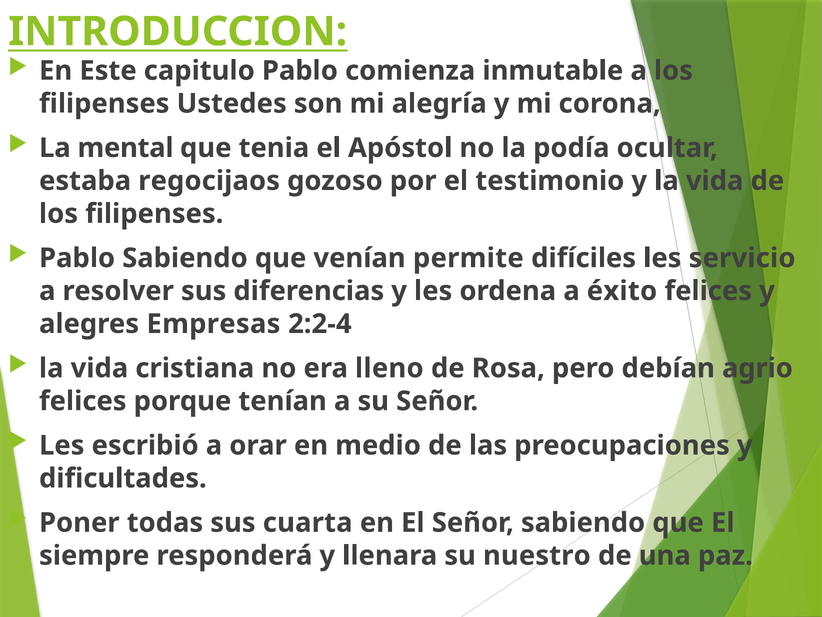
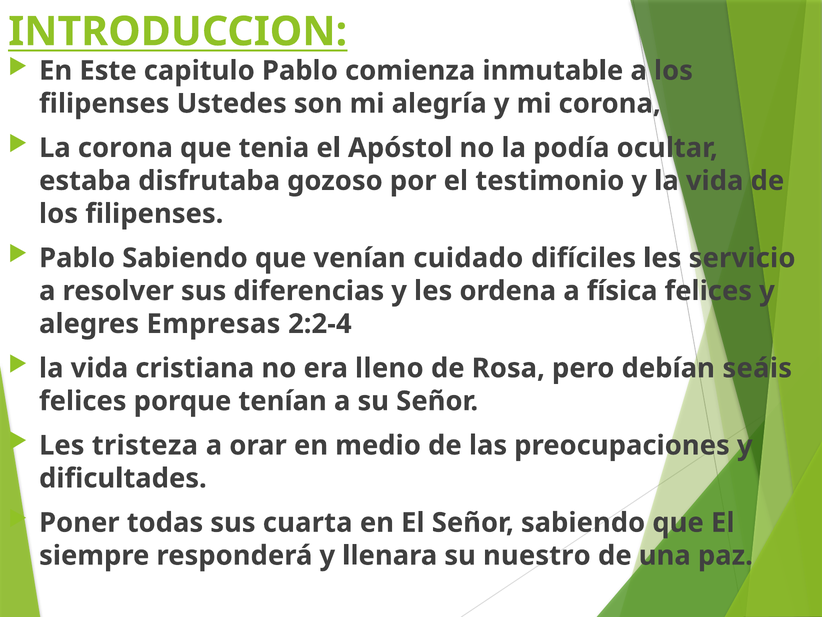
La mental: mental -> corona (125, 148)
regocijaos: regocijaos -> disfrutaba (209, 181)
permite: permite -> cuidado (468, 258)
éxito: éxito -> física (622, 291)
agrio: agrio -> seáis (757, 368)
escribió: escribió -> tristeza (145, 445)
